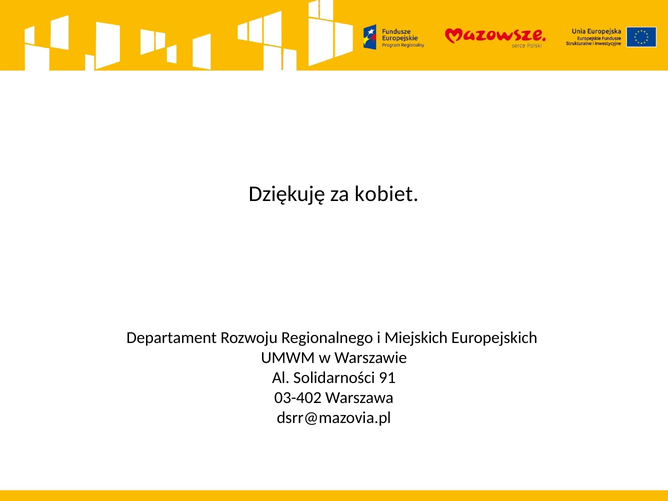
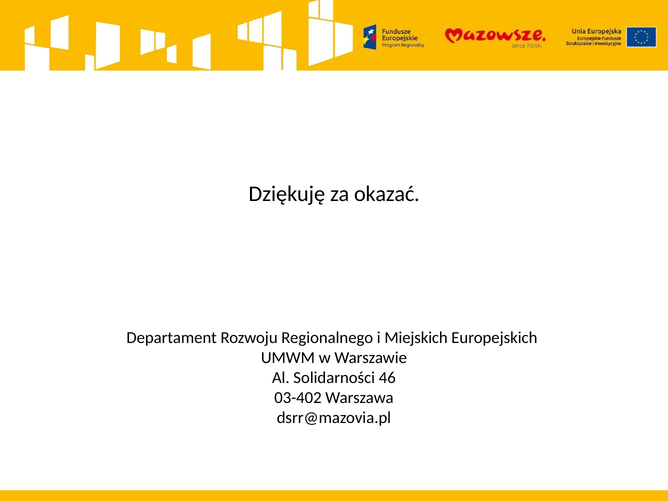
kobiet: kobiet -> okazać (387, 194)
91: 91 -> 46 (387, 378)
